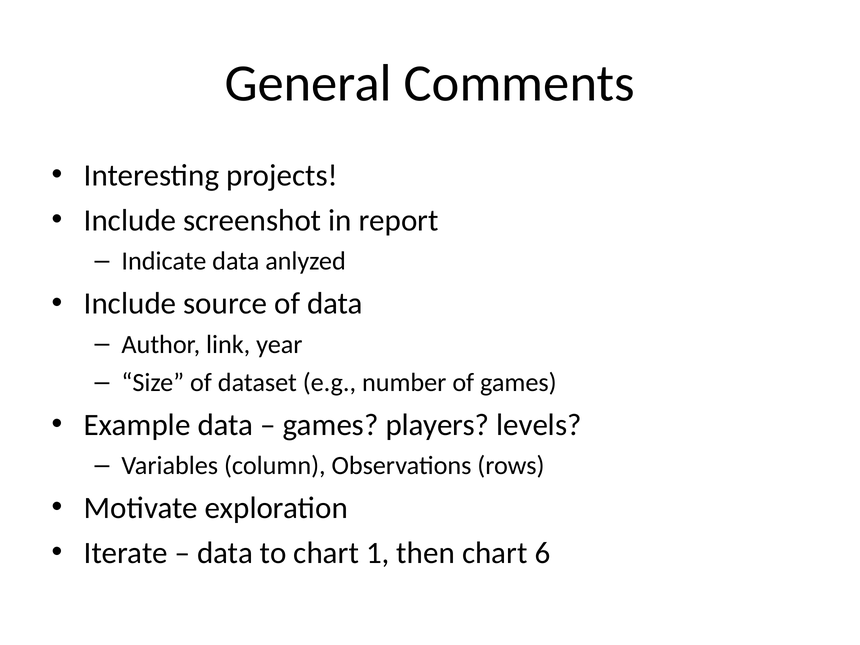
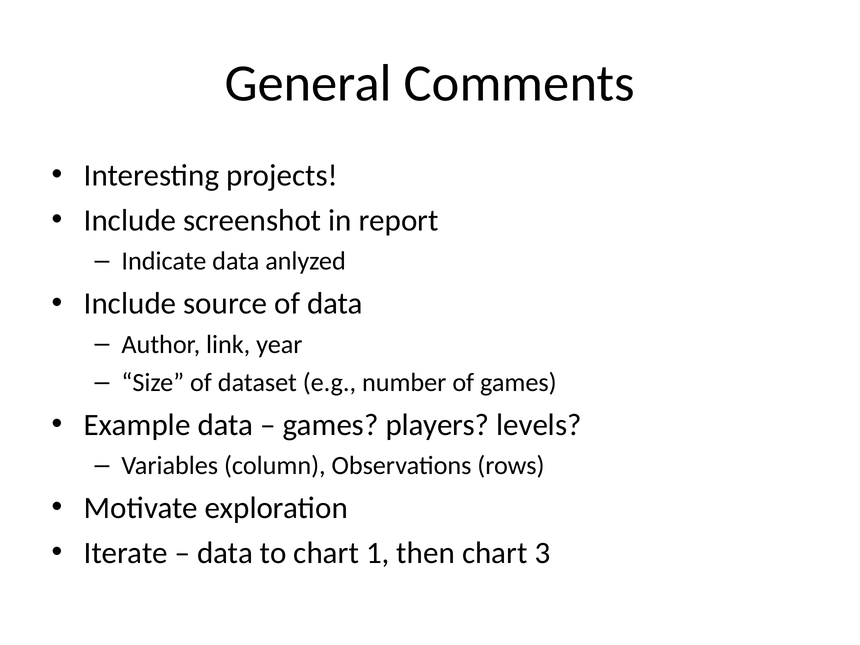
6: 6 -> 3 (542, 553)
